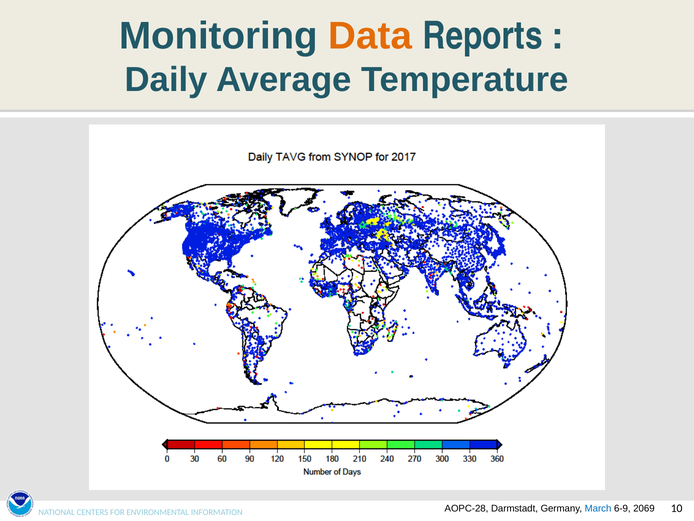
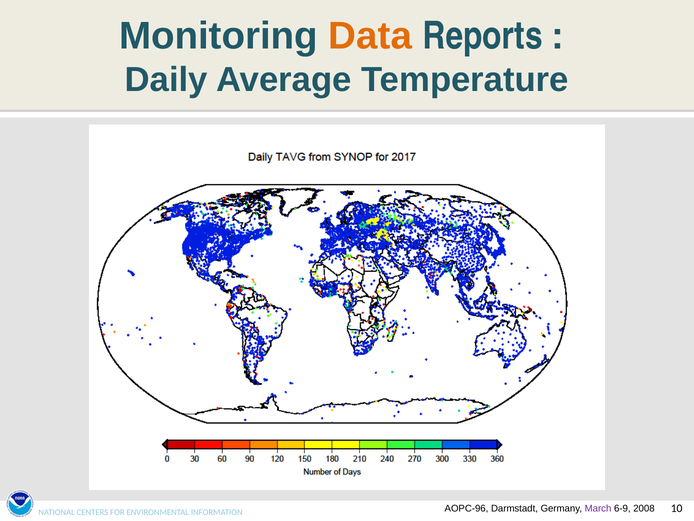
AOPC-28: AOPC-28 -> AOPC-96 (467, 508)
March colour: blue -> purple (598, 508)
2069: 2069 -> 2008 (644, 508)
